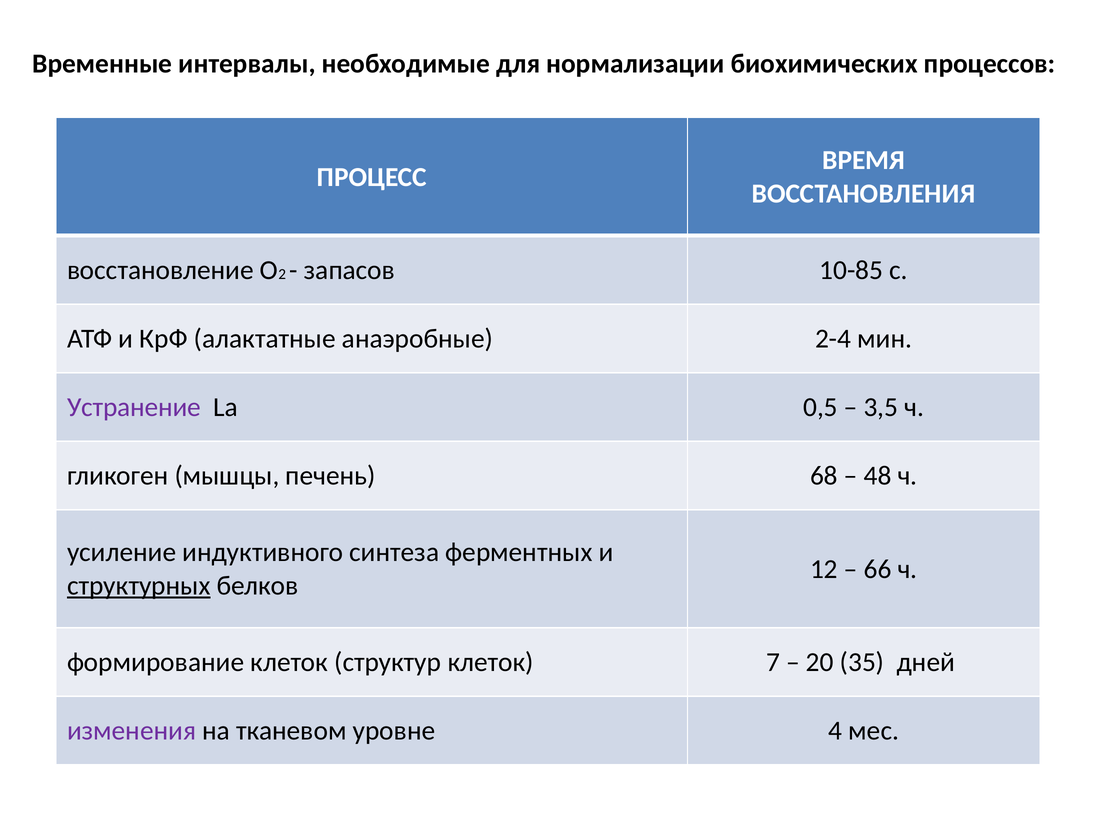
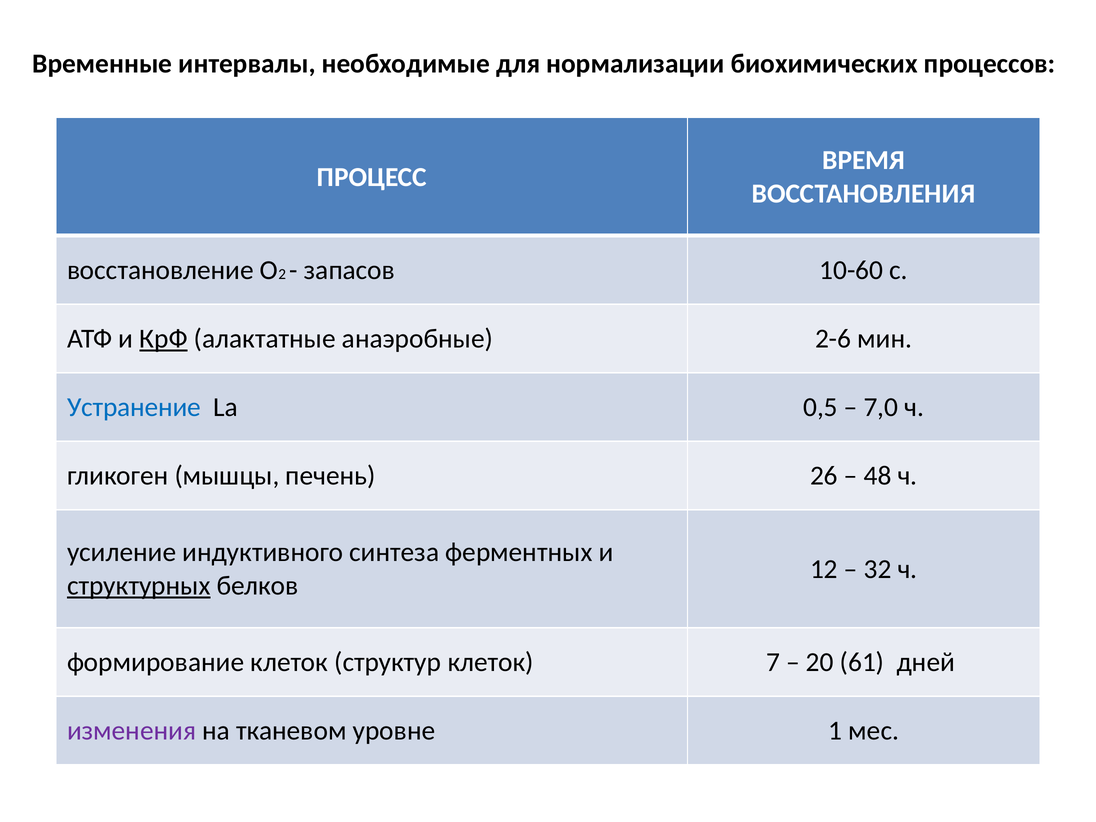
10-85: 10-85 -> 10-60 (851, 270)
КрФ underline: none -> present (164, 339)
2-4: 2-4 -> 2-6 (833, 339)
Устранение colour: purple -> blue (134, 407)
3,5: 3,5 -> 7,0 (881, 407)
68: 68 -> 26 (824, 476)
66: 66 -> 32 (878, 569)
35: 35 -> 61 (862, 662)
4: 4 -> 1 (835, 731)
